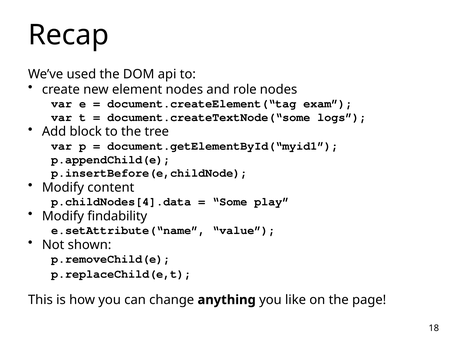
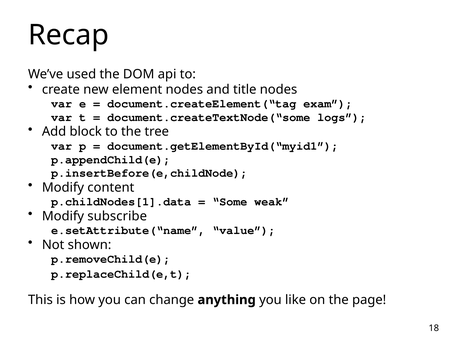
role: role -> title (245, 89)
p.childNodes[4].data: p.childNodes[4].data -> p.childNodes[1].data (121, 201)
play: play -> weak (272, 201)
findability: findability -> subscribe (117, 216)
